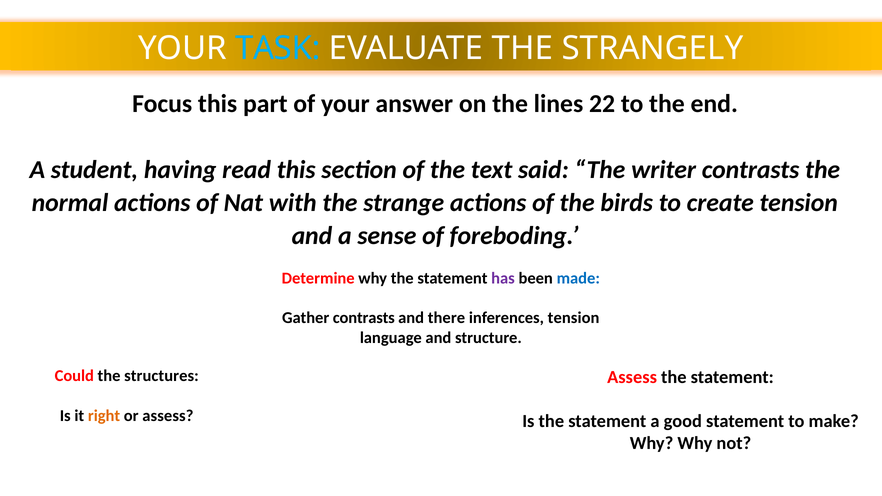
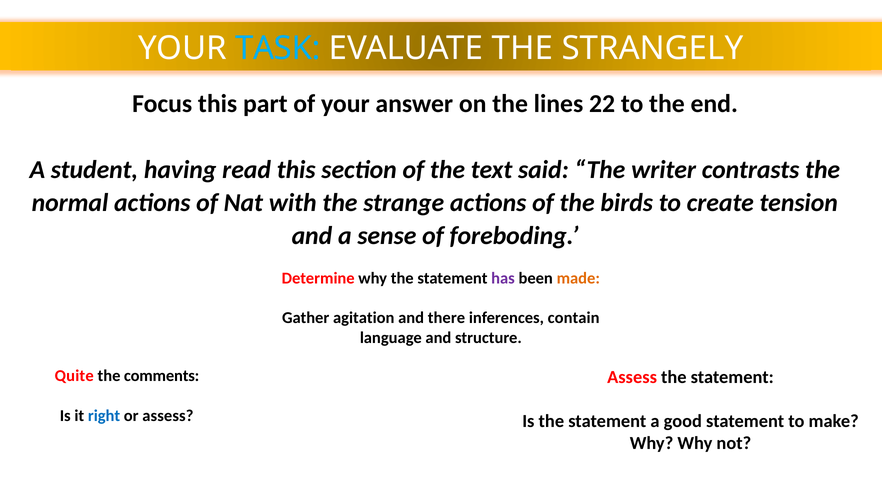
made colour: blue -> orange (578, 278)
Gather contrasts: contrasts -> agitation (364, 318)
inferences tension: tension -> contain (574, 318)
Could: Could -> Quite (74, 376)
structures: structures -> comments (162, 376)
right colour: orange -> blue (104, 416)
